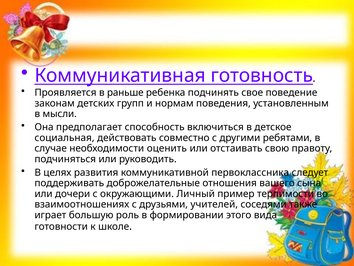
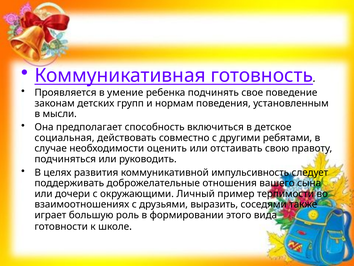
раньше: раньше -> умение (125, 92)
первоклассника: первоклассника -> импульсивность (250, 172)
учителей: учителей -> выразить (214, 204)
